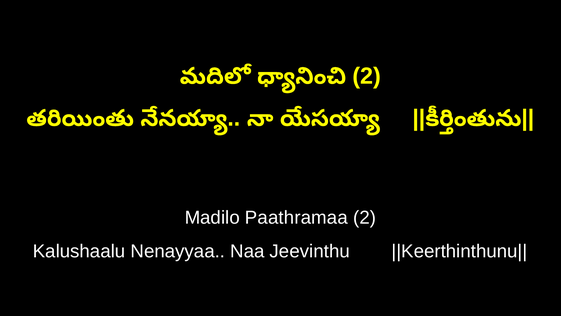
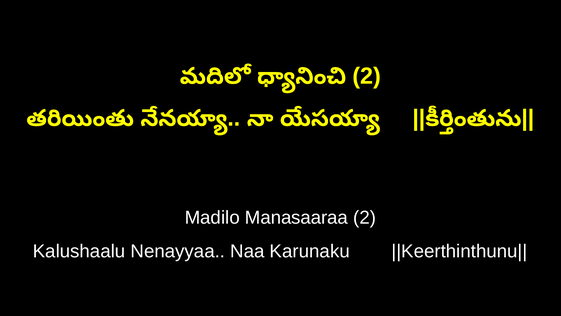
Paathramaa: Paathramaa -> Manasaaraa (296, 217)
Jeevinthu: Jeevinthu -> Karunaku (310, 251)
